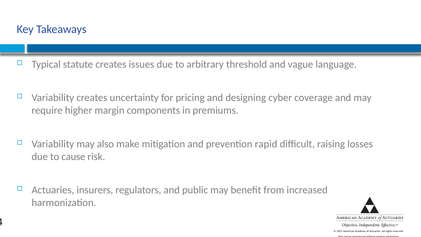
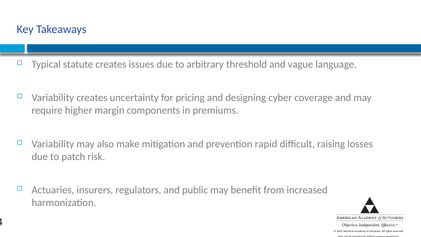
cause: cause -> patch (73, 156)
